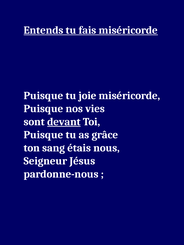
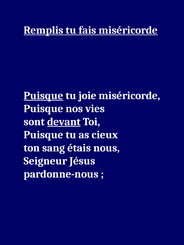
Entends: Entends -> Remplis (44, 30)
Puisque underline: none -> present (43, 96)
grâce: grâce -> cieux (105, 135)
